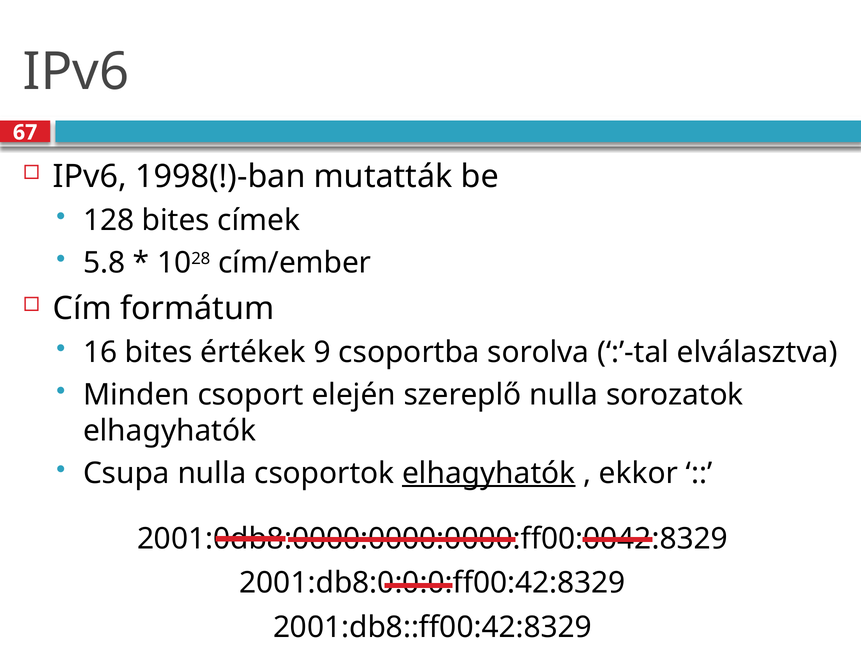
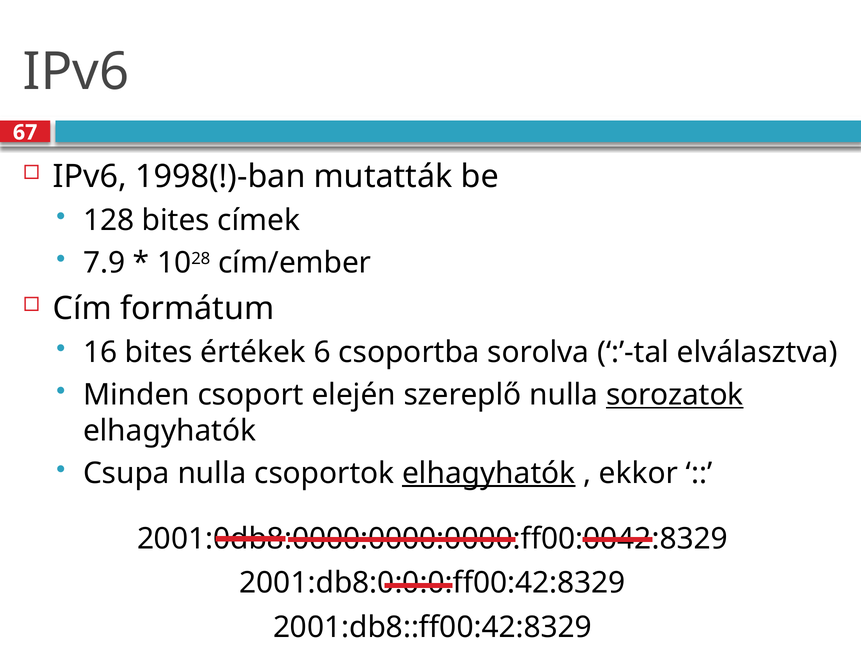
5.8: 5.8 -> 7.9 (104, 263)
9: 9 -> 6 (322, 352)
sorozatok underline: none -> present (675, 395)
